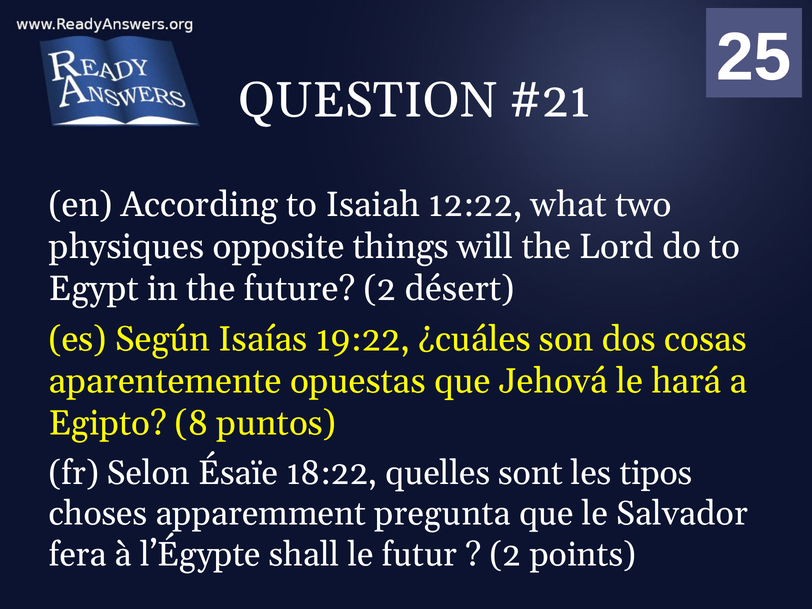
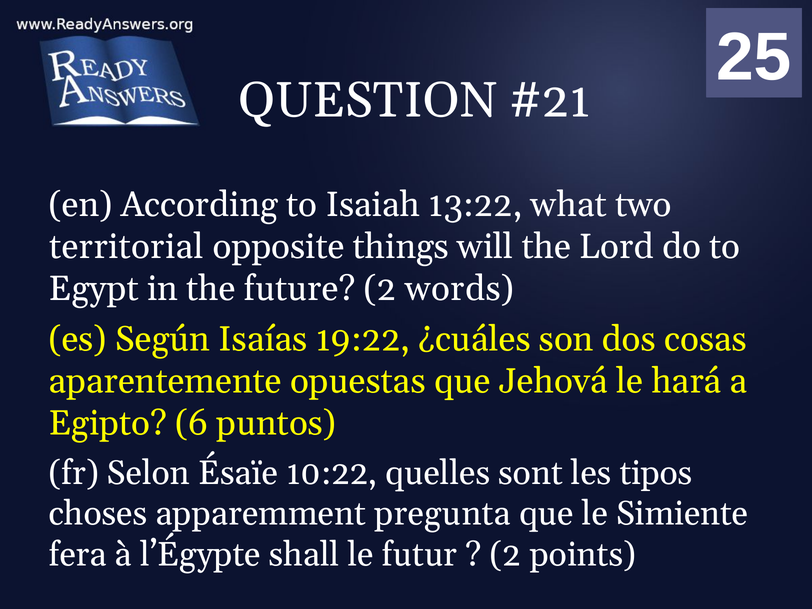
12:22: 12:22 -> 13:22 (475, 205)
physiques: physiques -> territorial (126, 247)
désert: désert -> words (460, 289)
8: 8 -> 6 (192, 423)
18:22: 18:22 -> 10:22 (332, 473)
Salvador: Salvador -> Simiente (682, 514)
